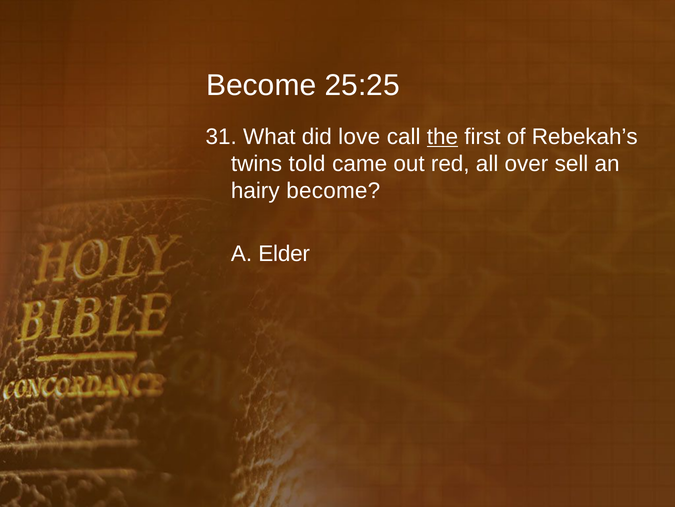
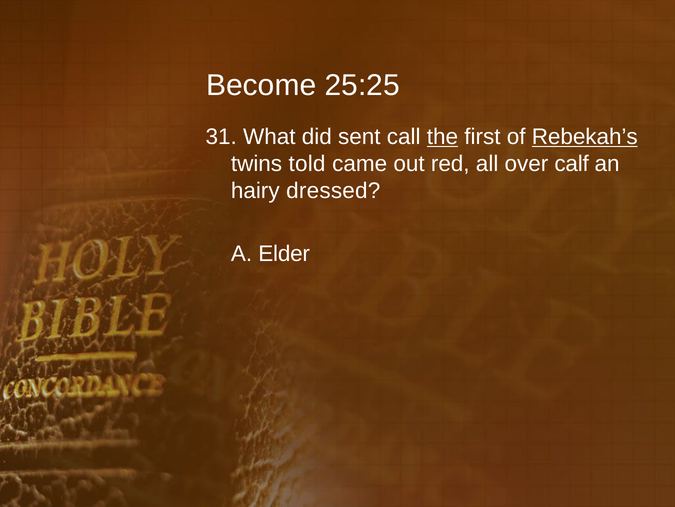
love: love -> sent (359, 137)
Rebekah’s underline: none -> present (585, 137)
sell: sell -> calf (572, 164)
hairy become: become -> dressed (333, 191)
